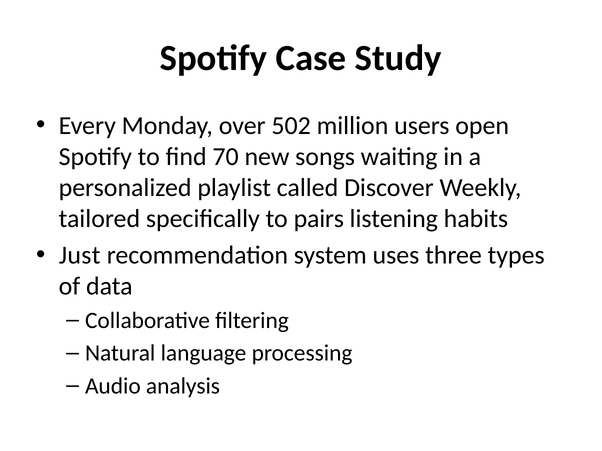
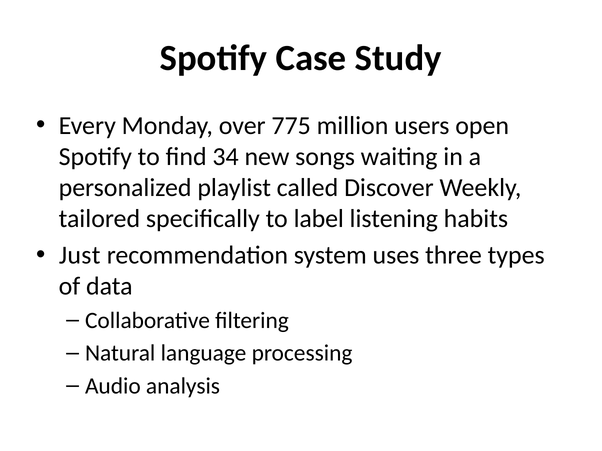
502: 502 -> 775 (291, 126)
70: 70 -> 34 (226, 157)
pairs: pairs -> label (319, 219)
